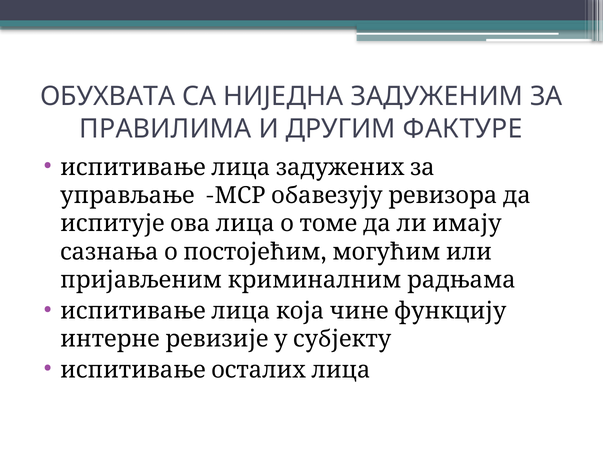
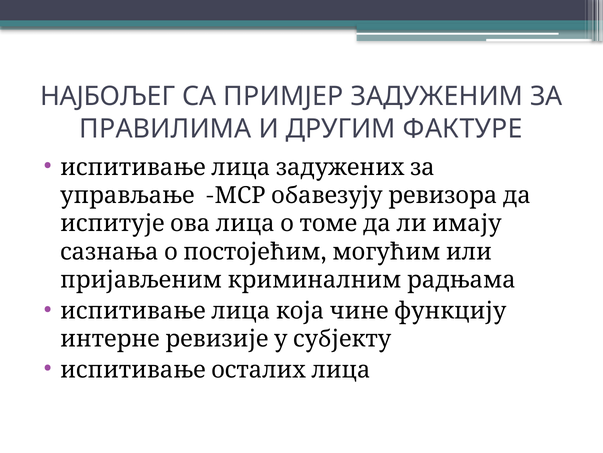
ОБУХВАТА: ОБУХВАТА -> НАЈБОЉЕГ (108, 96)
НИЈЕДНА: НИЈЕДНА -> ПРИМЈЕР (283, 96)
